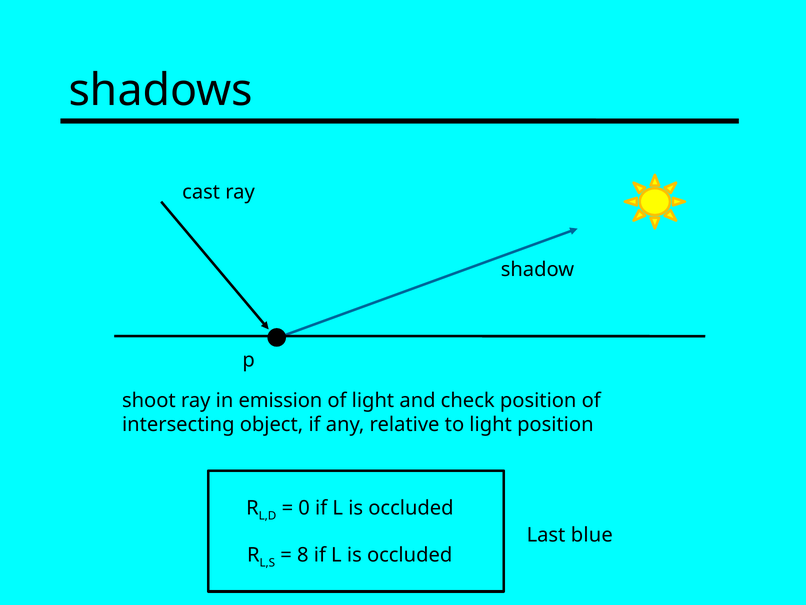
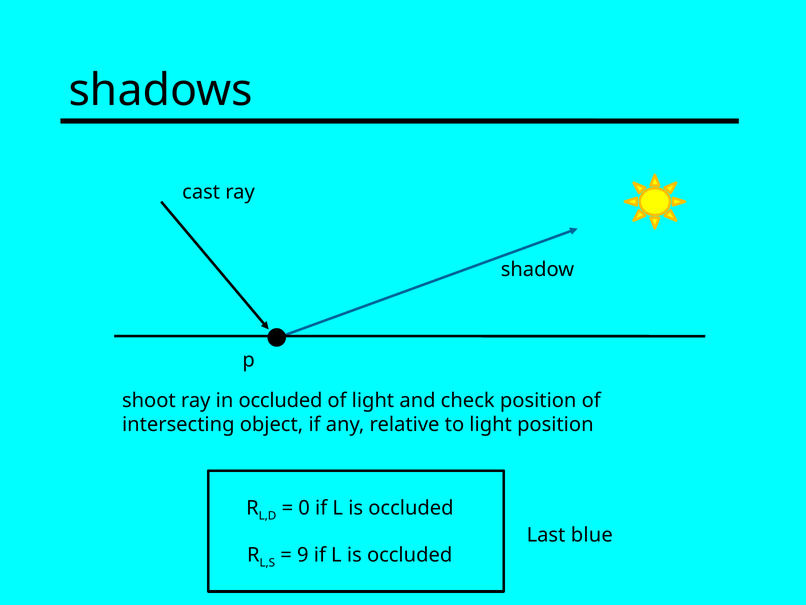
in emission: emission -> occluded (280, 400)
8: 8 -> 9 (303, 555)
